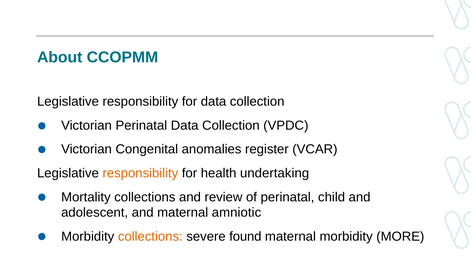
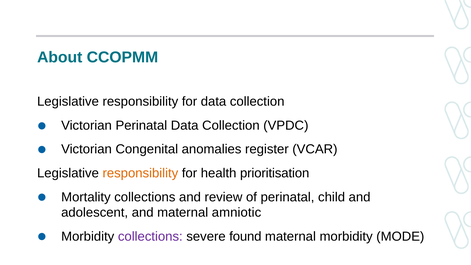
undertaking: undertaking -> prioritisation (275, 173)
collections colour: orange -> purple (150, 237)
MORE: MORE -> MODE (400, 237)
